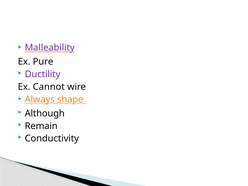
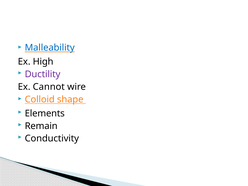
Malleability colour: purple -> blue (50, 48)
Pure: Pure -> High (43, 62)
Always: Always -> Colloid (40, 99)
Although: Although -> Elements (45, 113)
